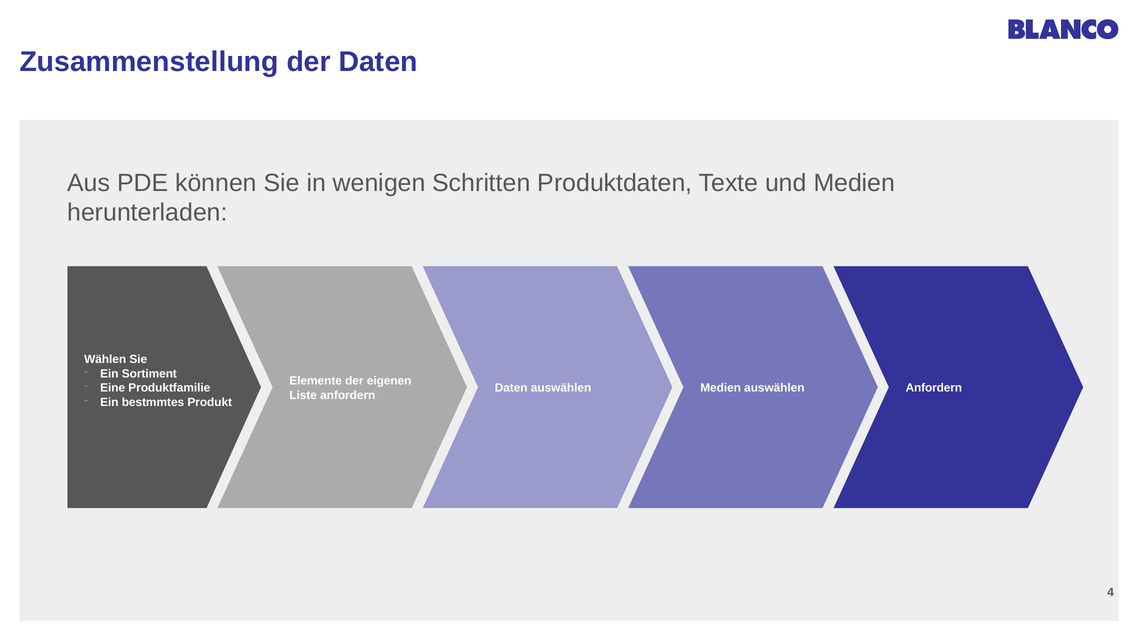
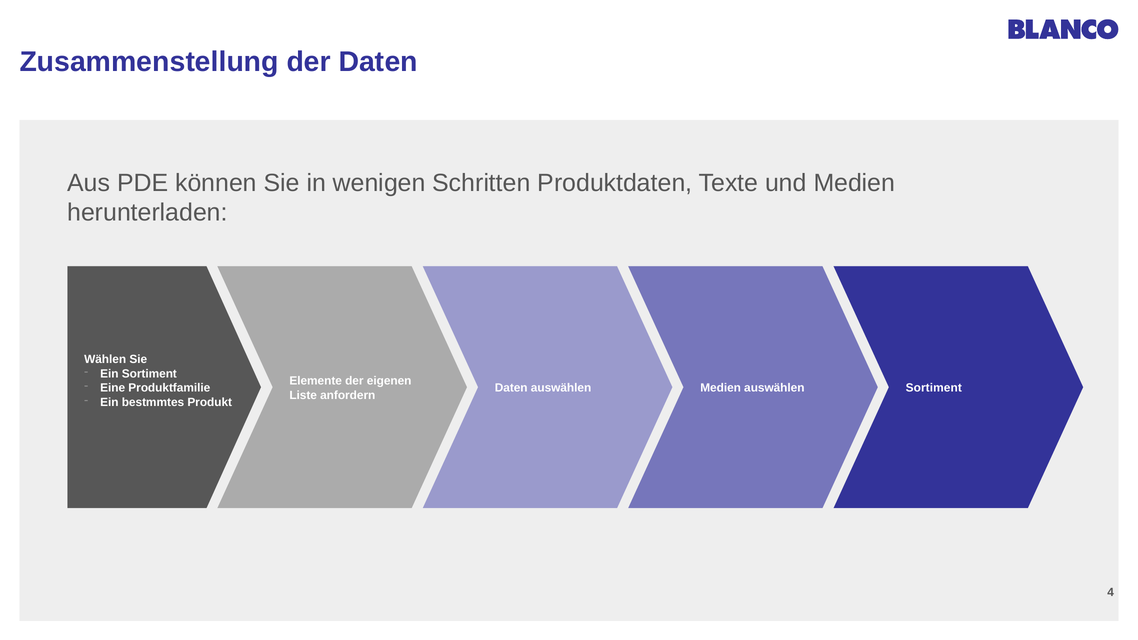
auswählen Anfordern: Anfordern -> Sortiment (934, 388)
